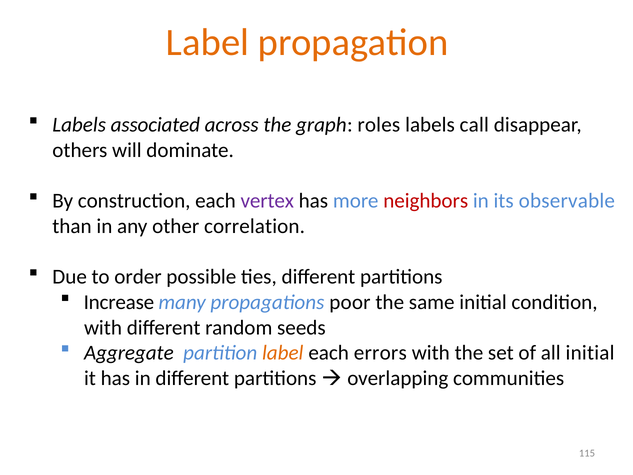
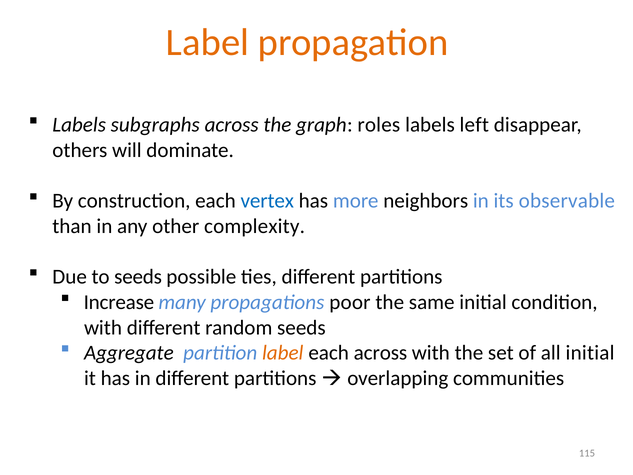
associated: associated -> subgraphs (155, 125)
call: call -> left (474, 125)
vertex colour: purple -> blue (267, 201)
neighbors colour: red -> black (426, 201)
correlation: correlation -> complexity (255, 226)
to order: order -> seeds (138, 277)
each errors: errors -> across (380, 353)
